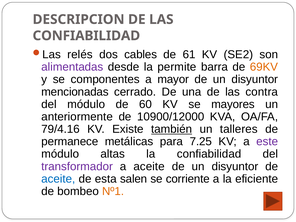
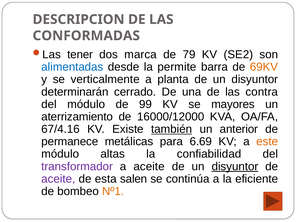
CONFIABILIDAD: CONFIABILIDAD -> CONFORMADAS (86, 36)
relés: relés -> tener (80, 55)
cables: cables -> marca (141, 55)
61: 61 -> 79 (189, 55)
alimentadas colour: purple -> blue (72, 67)
componentes: componentes -> verticalmente (105, 79)
mayor: mayor -> planta (173, 79)
mencionadas: mencionadas -> determinarán (75, 92)
60: 60 -> 99 (145, 104)
anteriormente: anteriormente -> aterrizamiento (77, 117)
10900/12000: 10900/12000 -> 16000/12000 (171, 117)
79/4.16: 79/4.16 -> 67/4.16 (61, 129)
talleres: talleres -> anterior (239, 129)
7.25: 7.25 -> 6.69 (201, 142)
este colour: purple -> orange (267, 142)
disyuntor underline: none -> present (235, 166)
aceite colour: blue -> purple (58, 179)
corriente: corriente -> continúa (188, 179)
